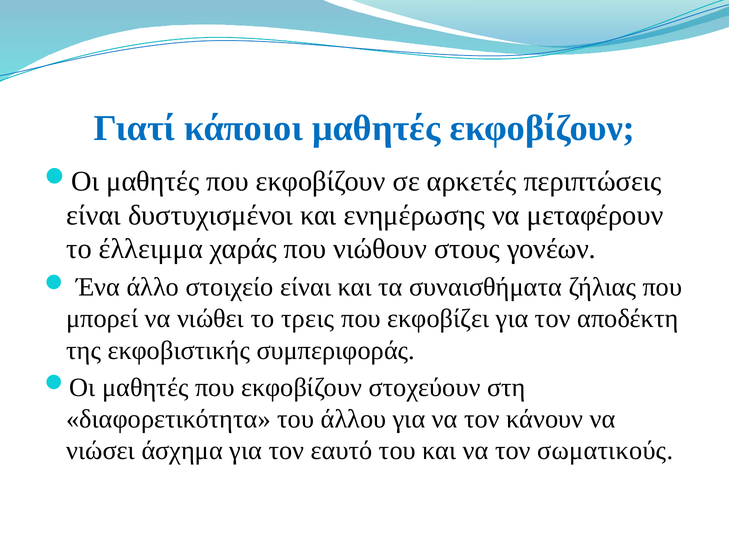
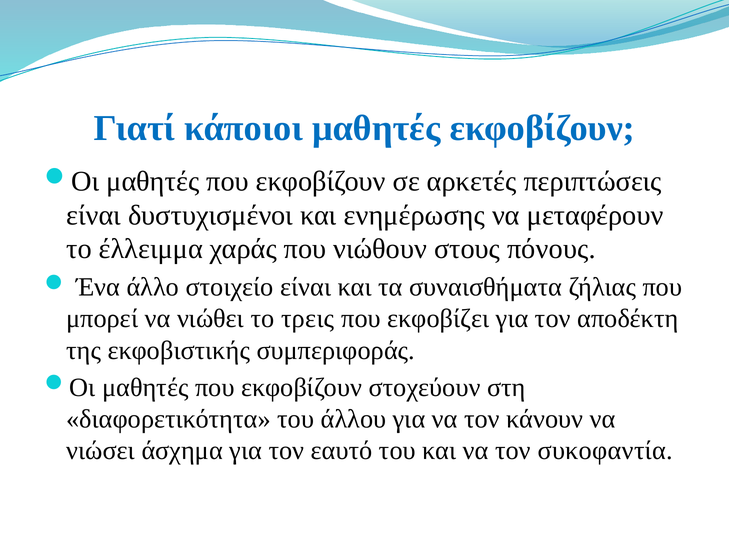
γονέων: γονέων -> πόνους (551, 249)
σωματικούς: σωματικούς -> συκοφαντία (605, 450)
